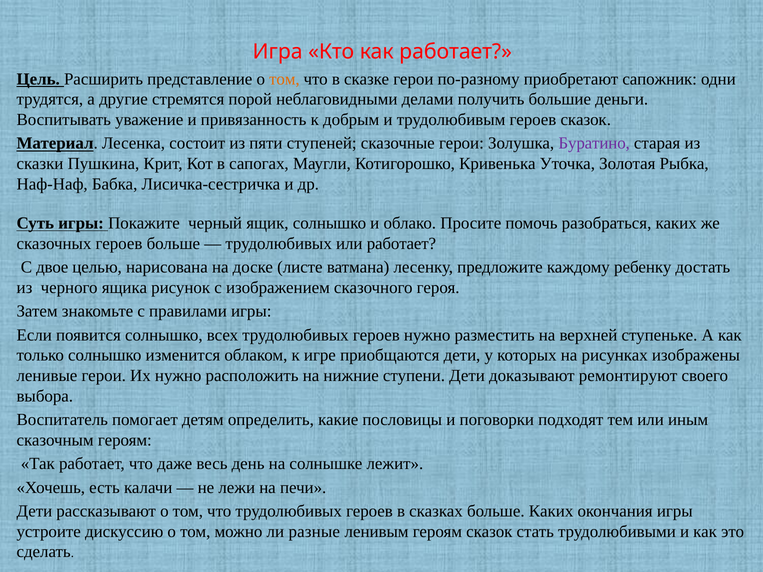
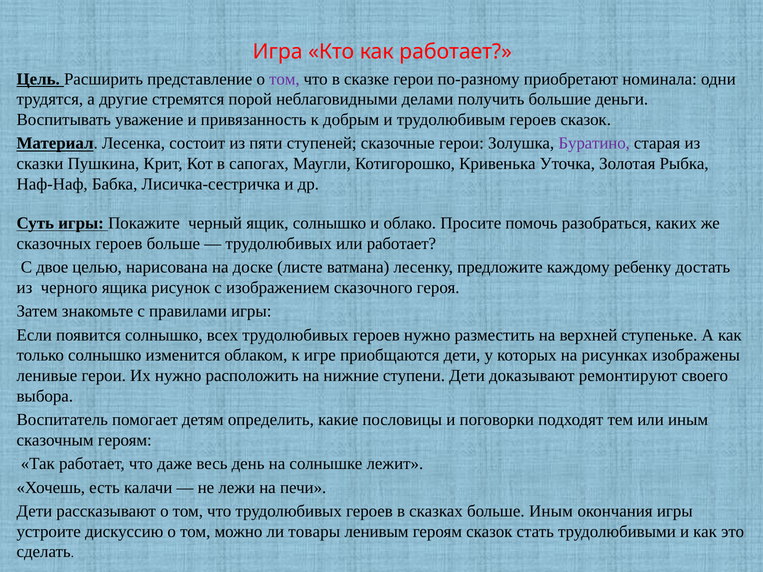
том colour: orange -> purple (284, 79)
сапожник: сапожник -> номинала (660, 79)
больше Каких: Каких -> Иным (551, 511)
разные: разные -> товары (314, 532)
